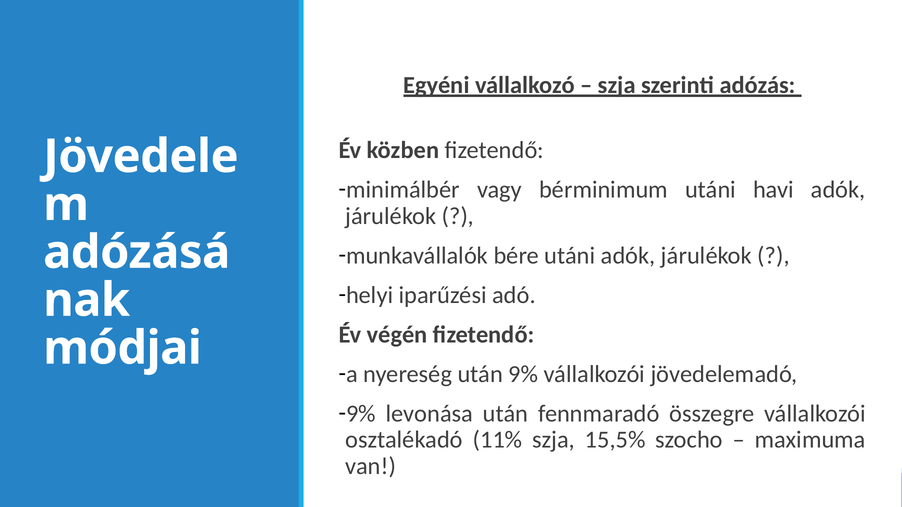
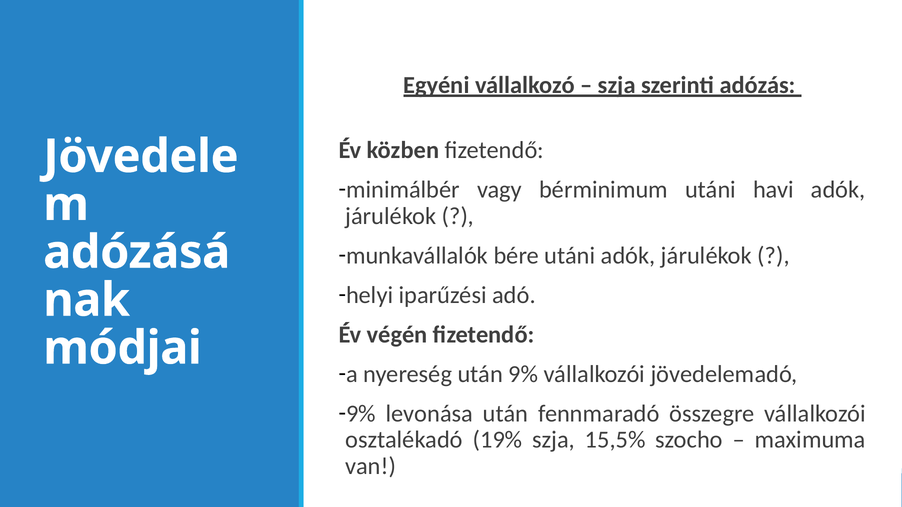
11%: 11% -> 19% (498, 440)
